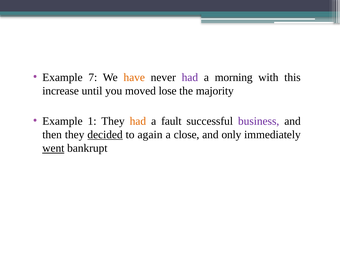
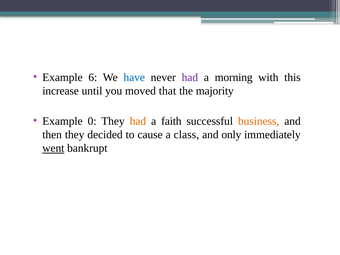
7: 7 -> 6 (93, 77)
have colour: orange -> blue (134, 77)
lose: lose -> that (167, 91)
1: 1 -> 0 (92, 121)
fault: fault -> faith (171, 121)
business colour: purple -> orange (259, 121)
decided underline: present -> none (105, 135)
again: again -> cause (150, 135)
close: close -> class (186, 135)
